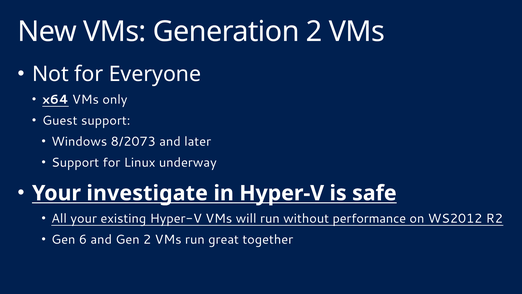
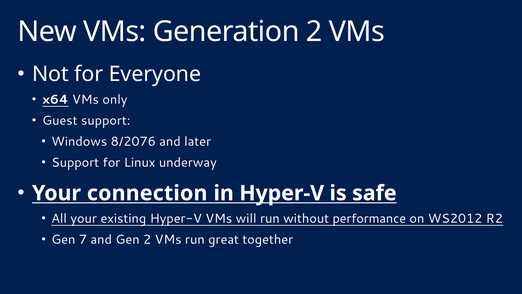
8/2073: 8/2073 -> 8/2076 (133, 142)
investigate: investigate -> connection (147, 193)
6: 6 -> 7 (83, 239)
